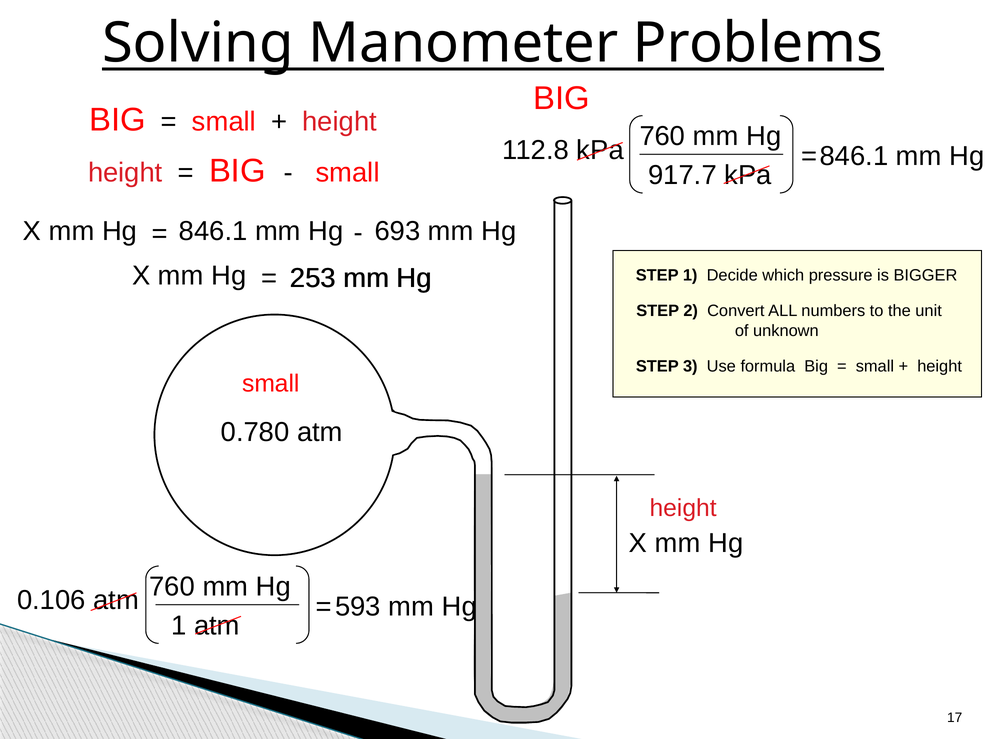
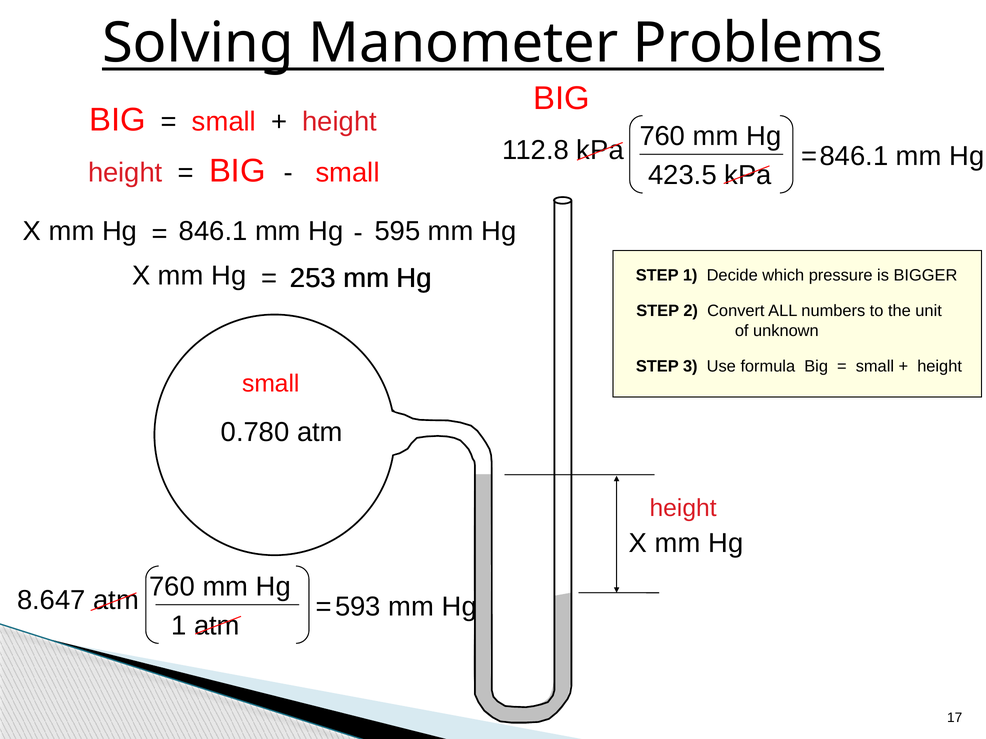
917.7: 917.7 -> 423.5 (682, 175)
693: 693 -> 595 (397, 232)
0.106: 0.106 -> 8.647 (51, 600)
